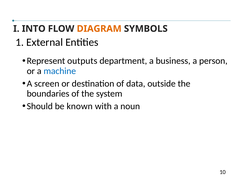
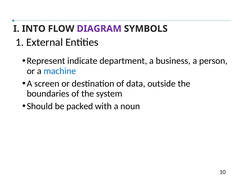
DIAGRAM colour: orange -> purple (99, 29)
outputs: outputs -> indicate (82, 61)
known: known -> packed (80, 106)
